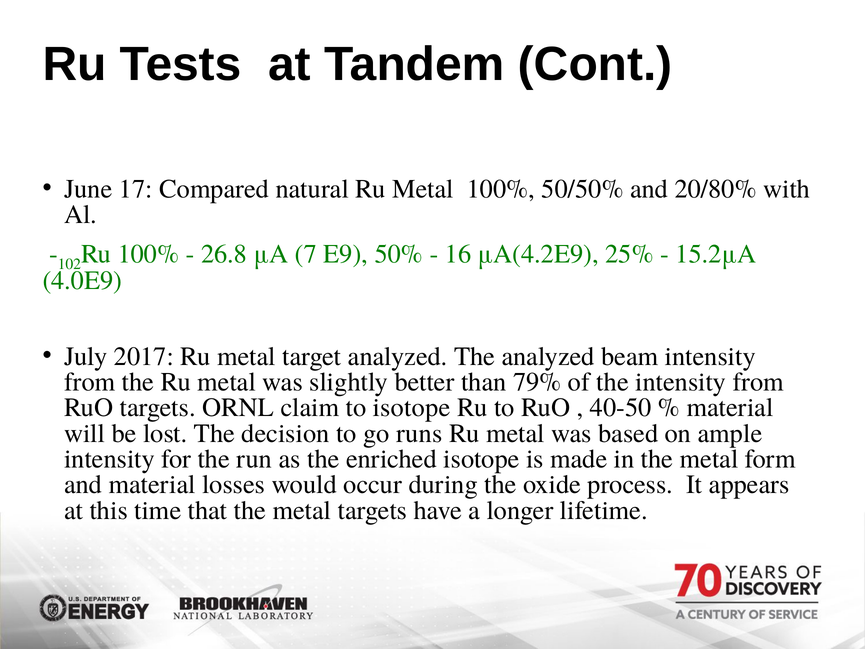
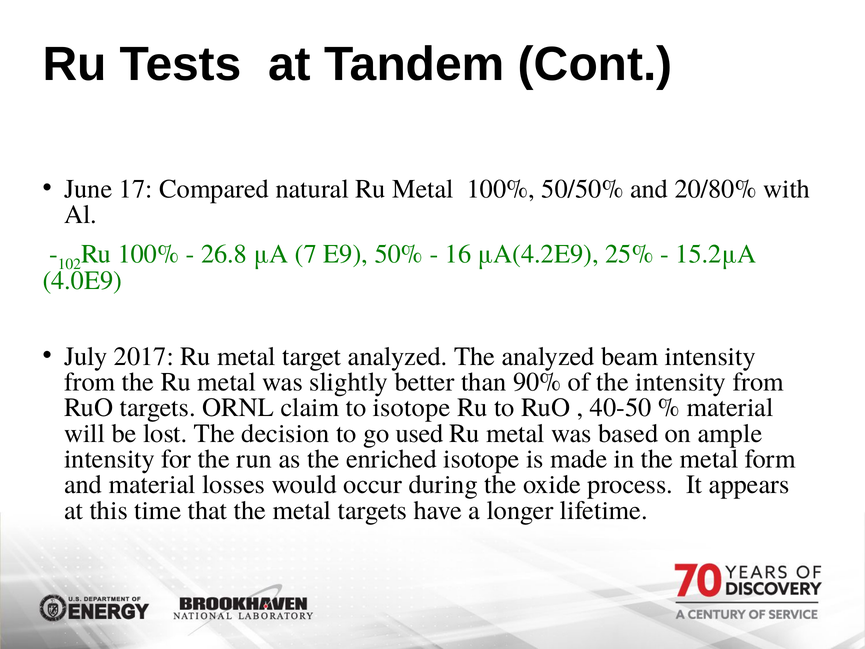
79%: 79% -> 90% (537, 382)
runs: runs -> used (420, 433)
